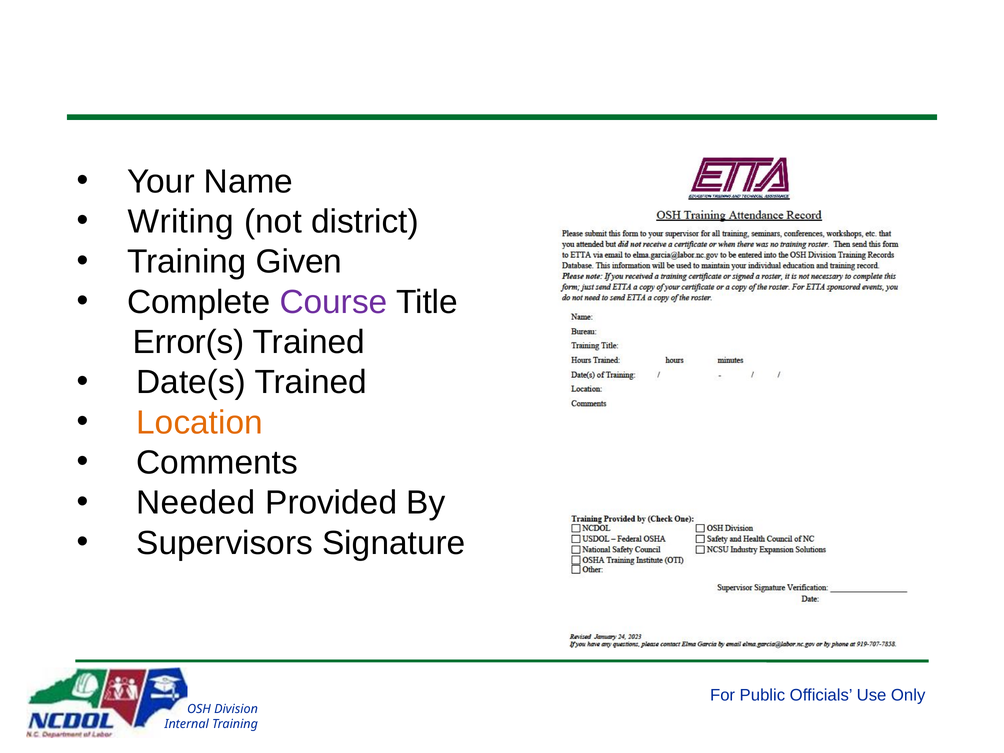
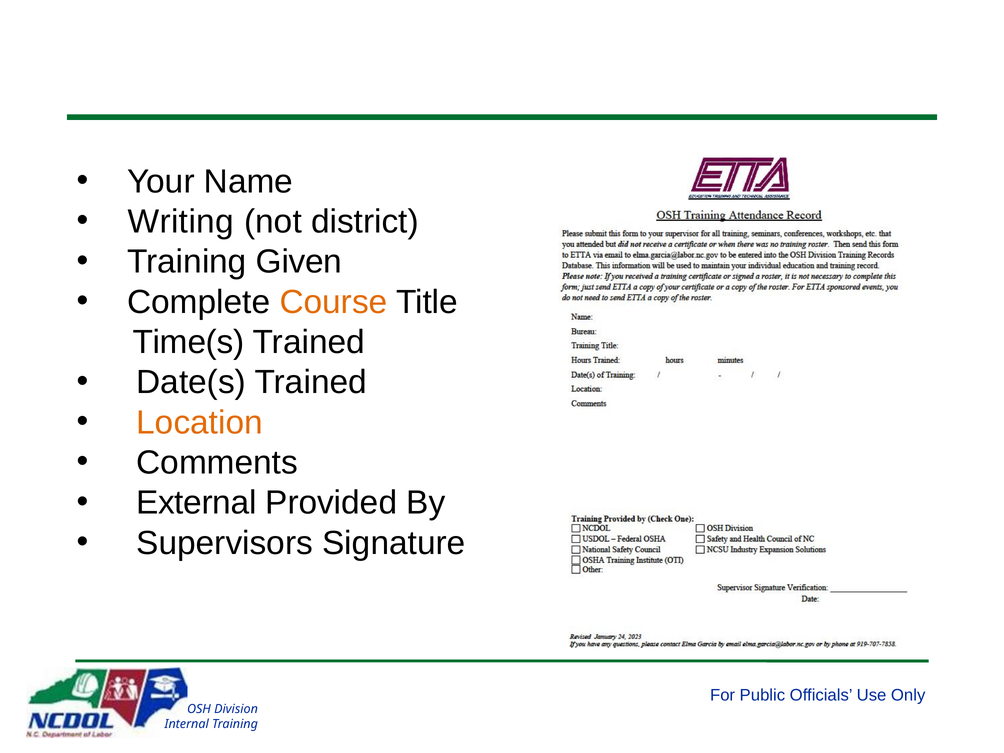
Course colour: purple -> orange (333, 302)
Error(s: Error(s -> Time(s (189, 342)
Needed: Needed -> External (196, 503)
